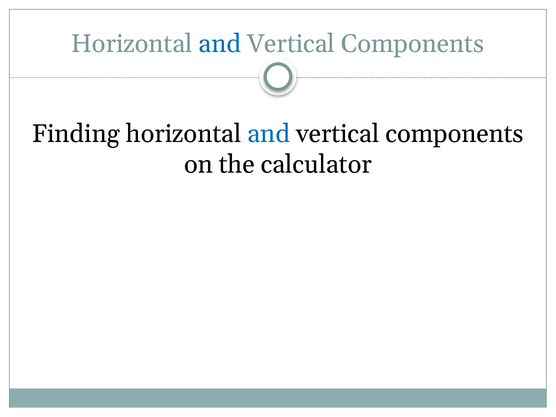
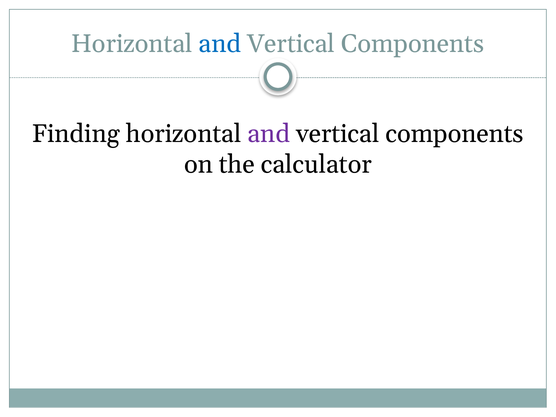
and colour: blue -> purple (269, 134)
